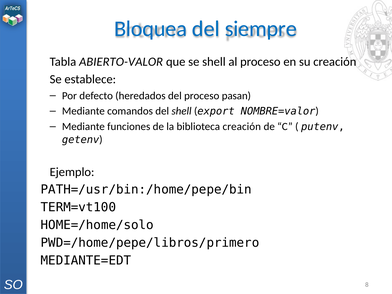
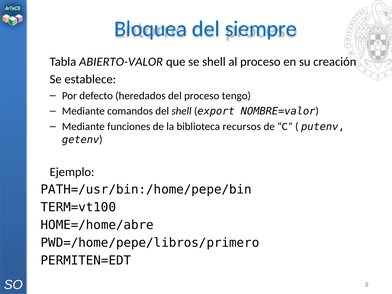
pasan: pasan -> tengo (236, 96)
biblioteca creación: creación -> recursos (242, 127)
HOME=/home/solo: HOME=/home/solo -> HOME=/home/abre (97, 225)
MEDIANTE=EDT: MEDIANTE=EDT -> PERMITEN=EDT (86, 260)
